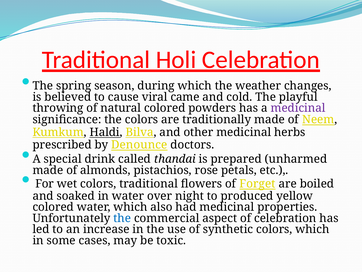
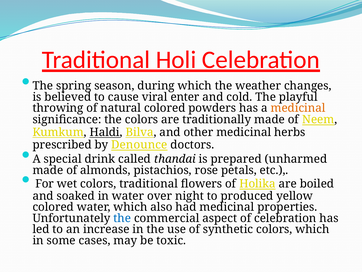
came: came -> enter (185, 97)
medicinal colour: purple -> orange (298, 108)
Forget: Forget -> Holika (257, 184)
